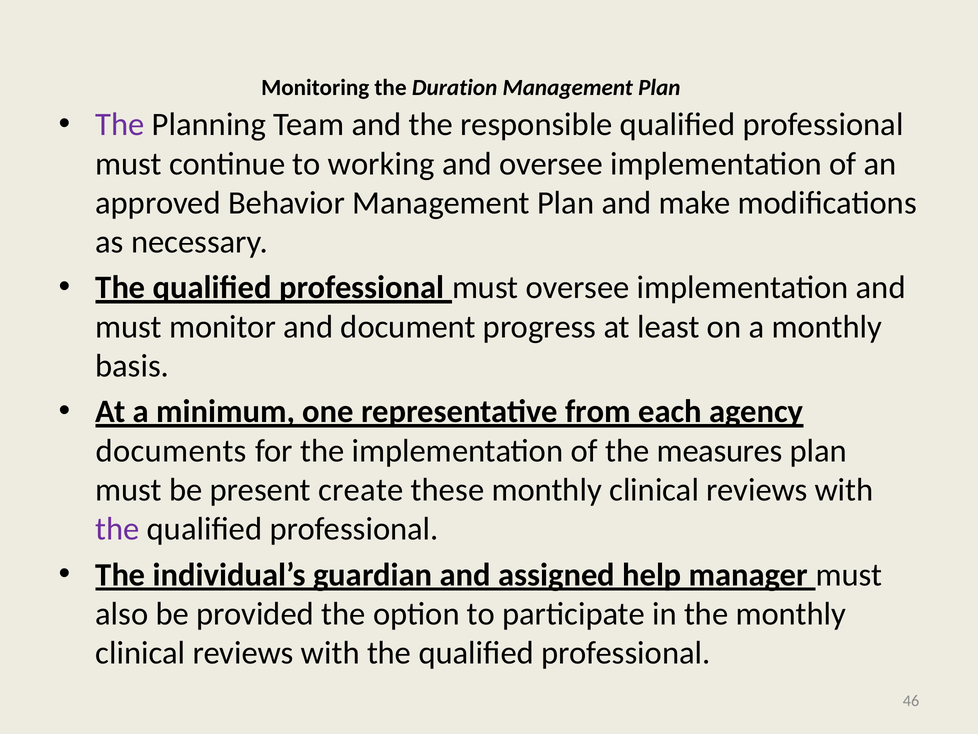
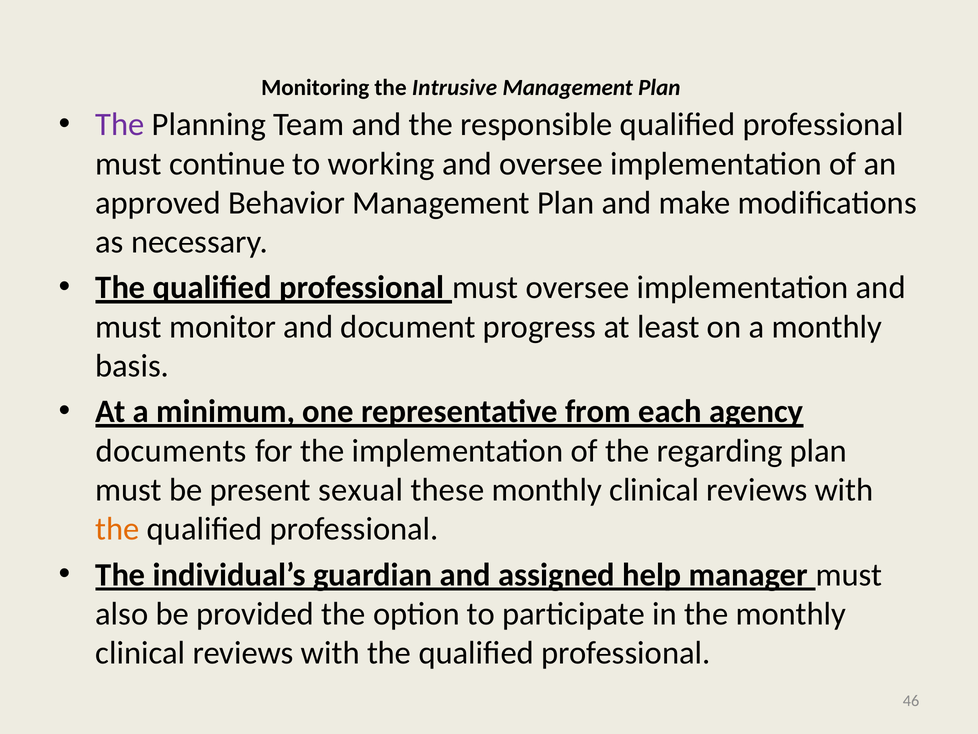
Duration: Duration -> Intrusive (455, 88)
measures: measures -> regarding (720, 451)
create: create -> sexual (361, 490)
the colour: purple -> orange (117, 529)
